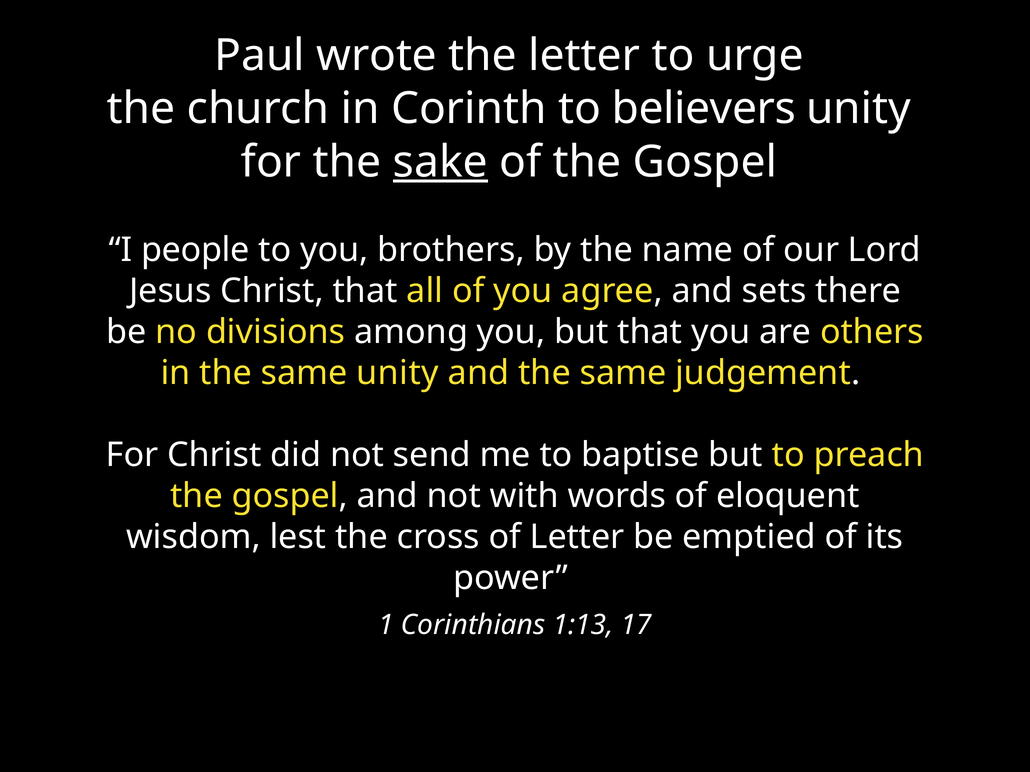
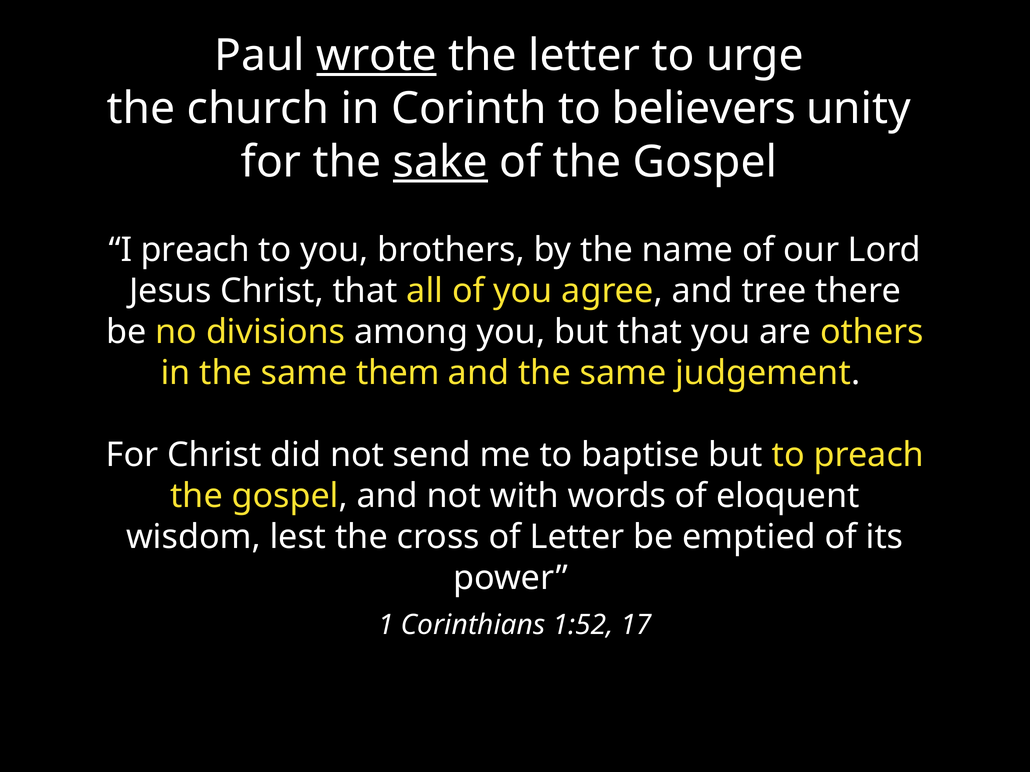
wrote underline: none -> present (377, 55)
I people: people -> preach (195, 250)
sets: sets -> tree (774, 291)
same unity: unity -> them (398, 373)
1:13: 1:13 -> 1:52 (583, 625)
